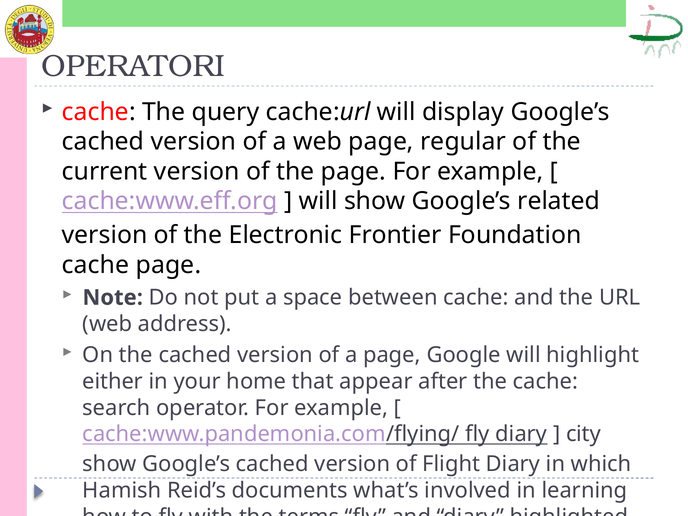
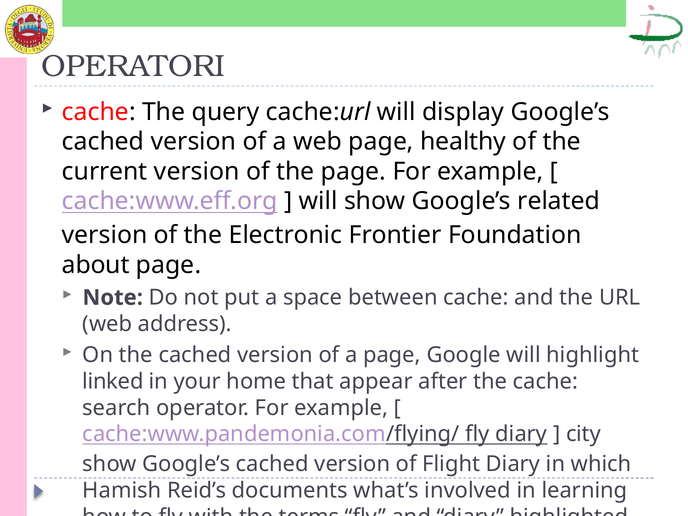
regular: regular -> healthy (463, 142)
cache: cache -> about (96, 265)
either: either -> linked (113, 381)
